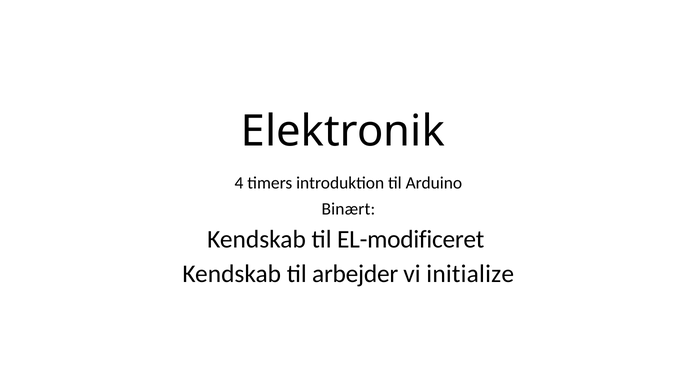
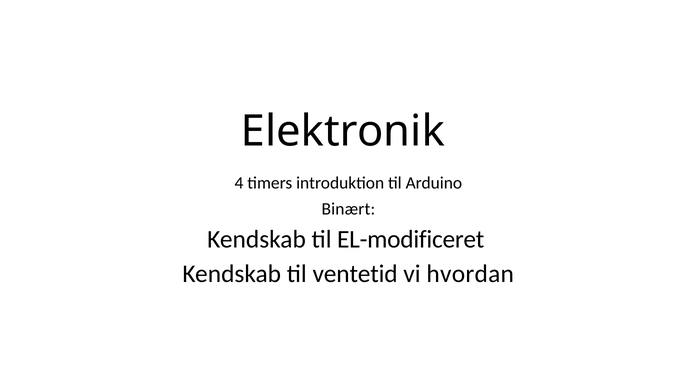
arbejder: arbejder -> ventetid (355, 274)
initialize: initialize -> hvordan (470, 274)
